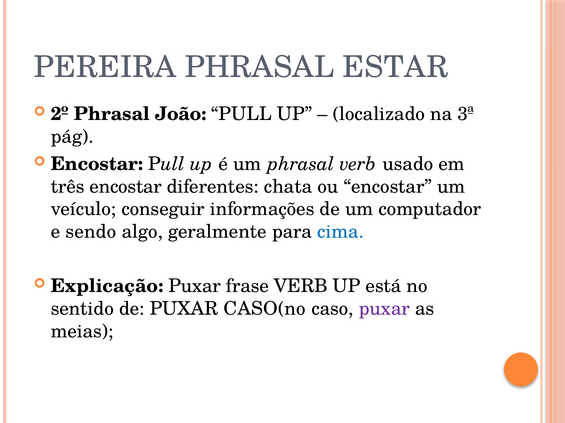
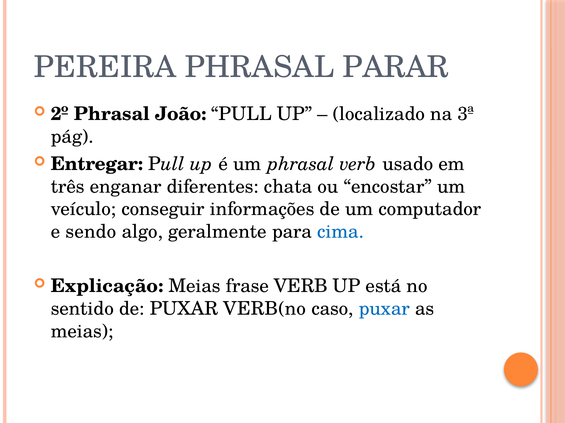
ESTAR: ESTAR -> PARAR (396, 67)
Encostar: Encostar -> Entregar (97, 164)
três encostar: encostar -> enganar (126, 187)
Explicação Puxar: Puxar -> Meias (195, 287)
CASO(no: CASO(no -> VERB(no (265, 309)
puxar colour: purple -> blue (384, 309)
